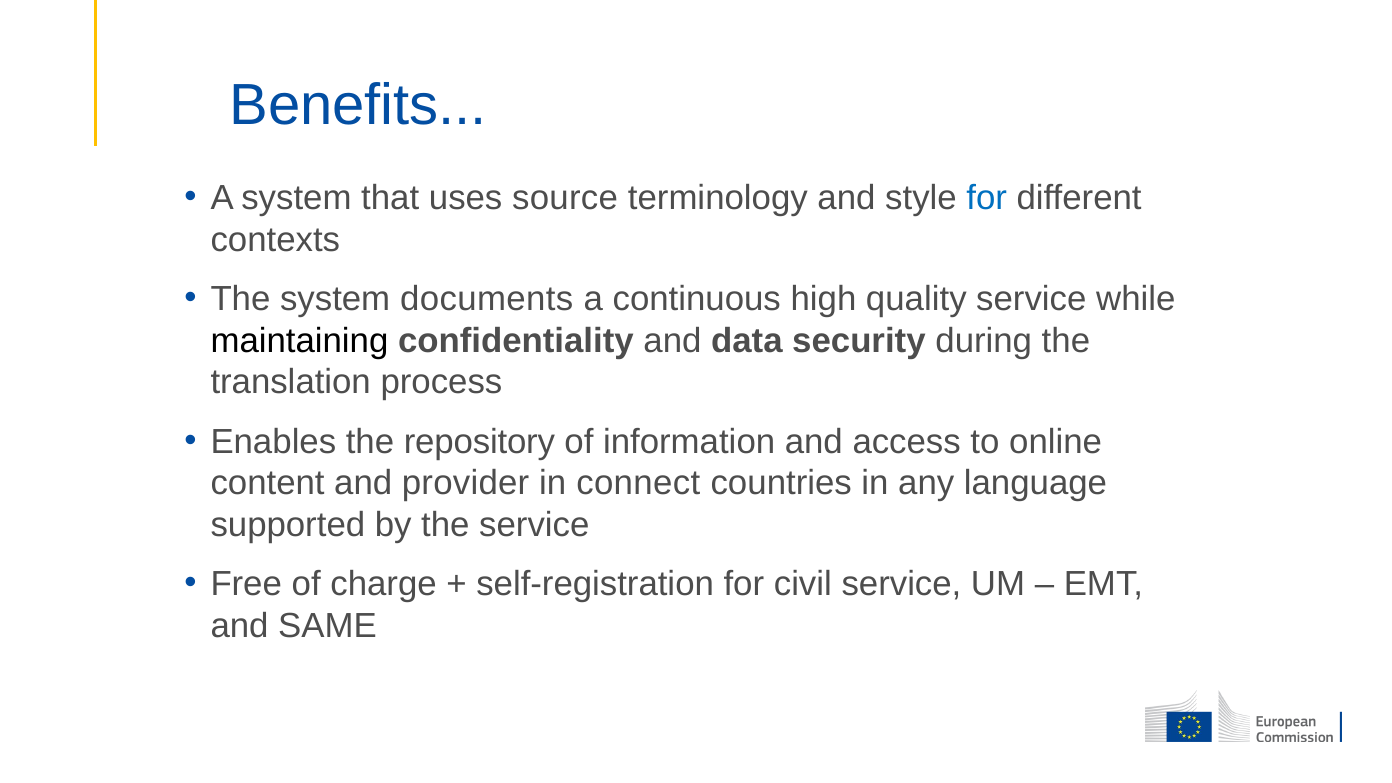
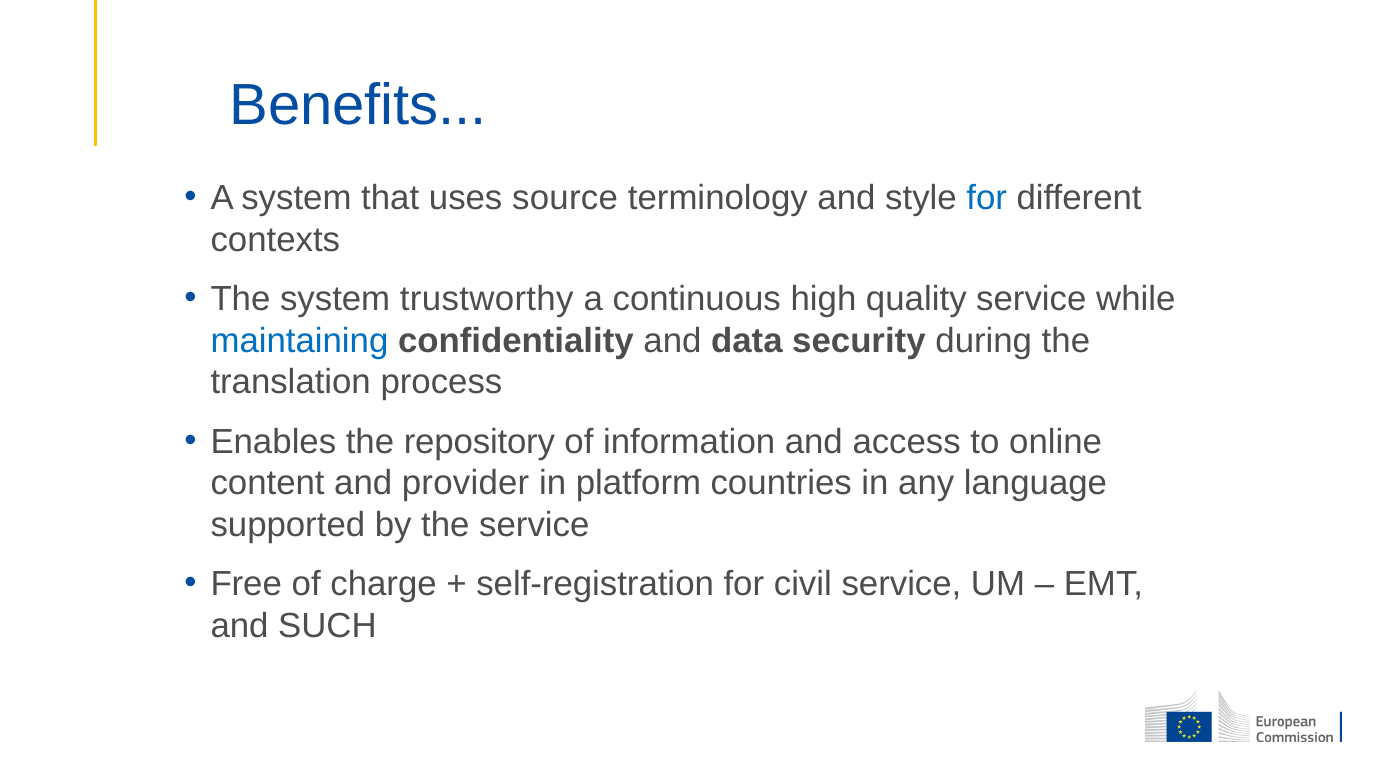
documents: documents -> trustworthy (487, 299)
maintaining colour: black -> blue (299, 341)
connect: connect -> platform (638, 483)
SAME: SAME -> SUCH (327, 626)
